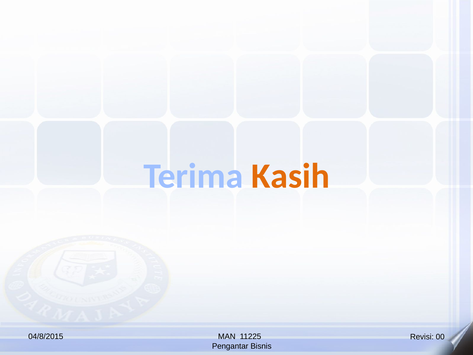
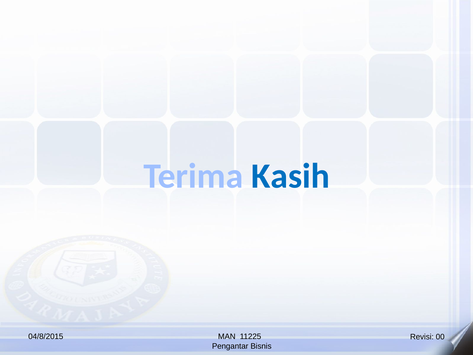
Kasih colour: orange -> blue (291, 176)
